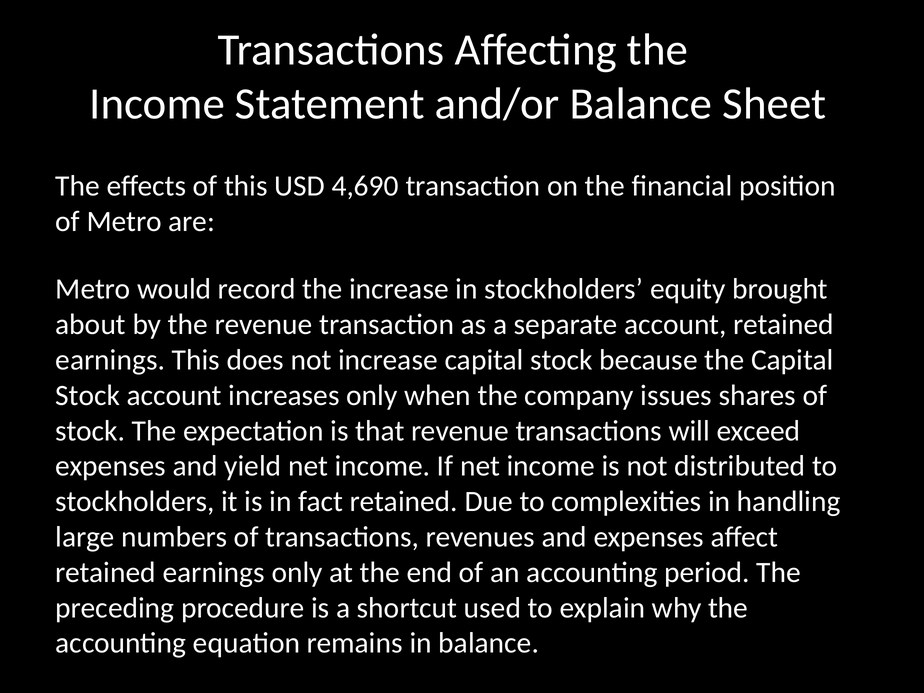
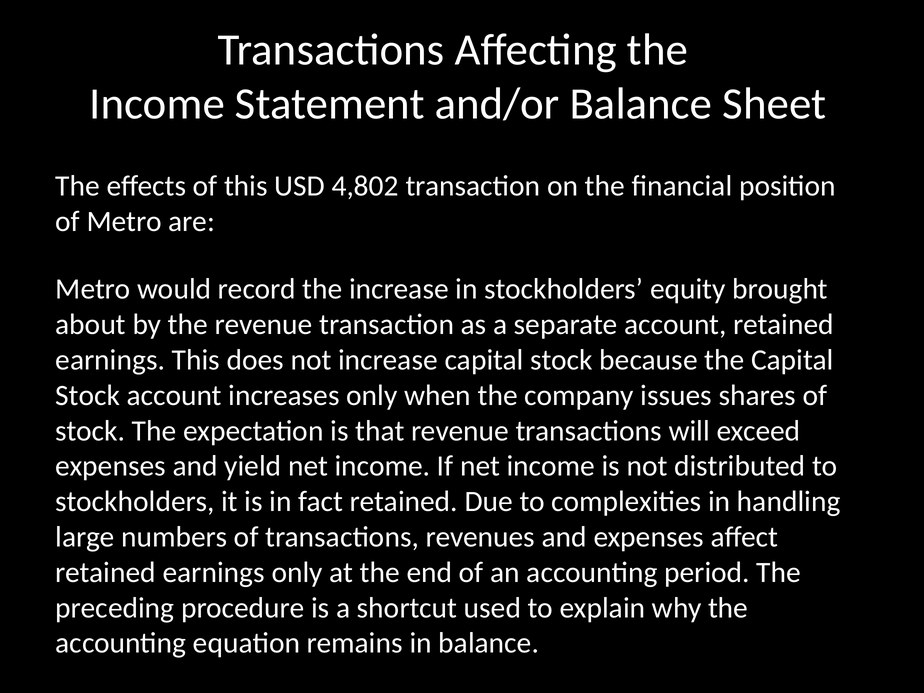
4,690: 4,690 -> 4,802 (365, 186)
